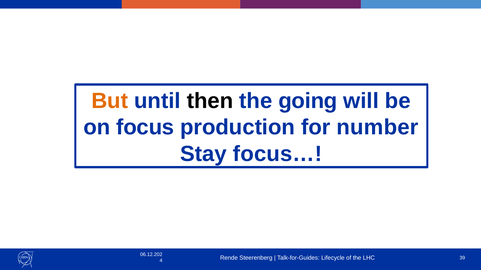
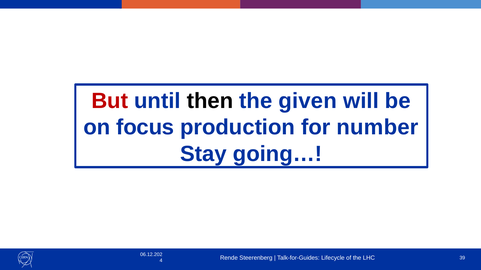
But colour: orange -> red (110, 101)
going: going -> given (308, 101)
focus…: focus… -> going… (278, 154)
